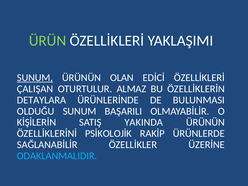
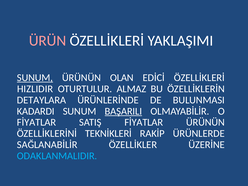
ÜRÜN colour: light green -> pink (48, 41)
ÇALIŞAN: ÇALIŞAN -> HIZLIDIR (35, 89)
OLDUĞU: OLDUĞU -> KADARDI (36, 111)
BAŞARILI underline: none -> present (123, 111)
KİŞİLERİN: KİŞİLERİN -> FİYATLAR (37, 122)
SATIŞ YAKINDA: YAKINDA -> FİYATLAR (144, 122)
PSİKOLOJİK: PSİKOLOJİK -> TEKNİKLERİ (108, 134)
